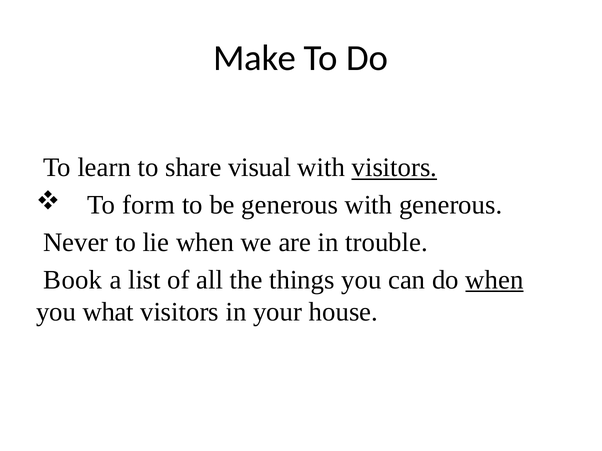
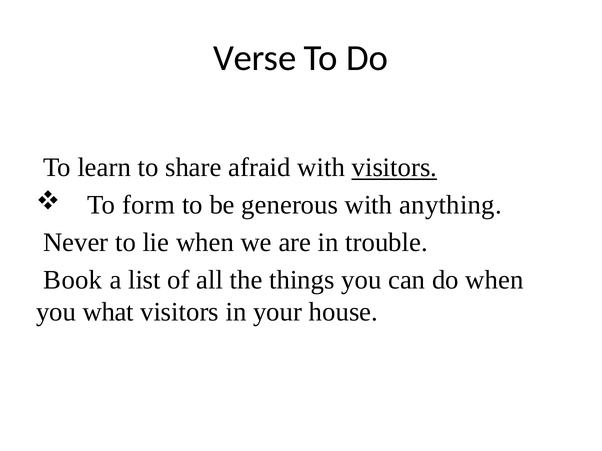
Make: Make -> Verse (255, 58)
visual: visual -> afraid (260, 168)
with generous: generous -> anything (451, 205)
when underline: present -> none (494, 280)
